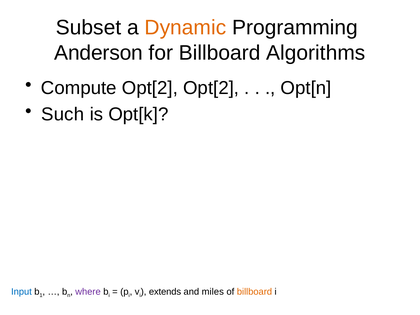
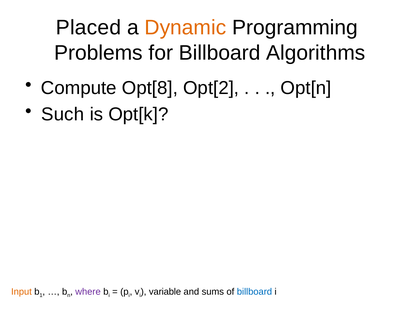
Subset: Subset -> Placed (89, 28)
Anderson: Anderson -> Problems (99, 53)
Compute Opt[2: Opt[2 -> Opt[8 (150, 88)
Input colour: blue -> orange (21, 292)
extends: extends -> variable (165, 292)
miles: miles -> sums (213, 292)
billboard colour: orange -> blue (254, 292)
